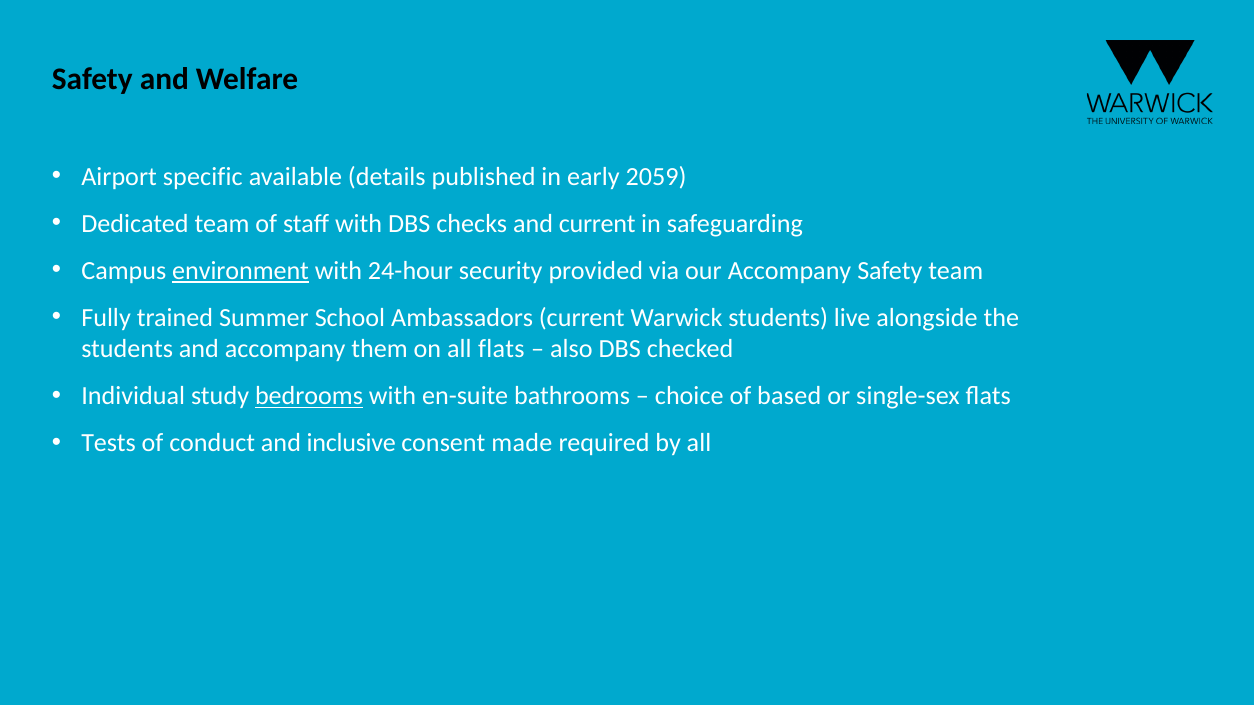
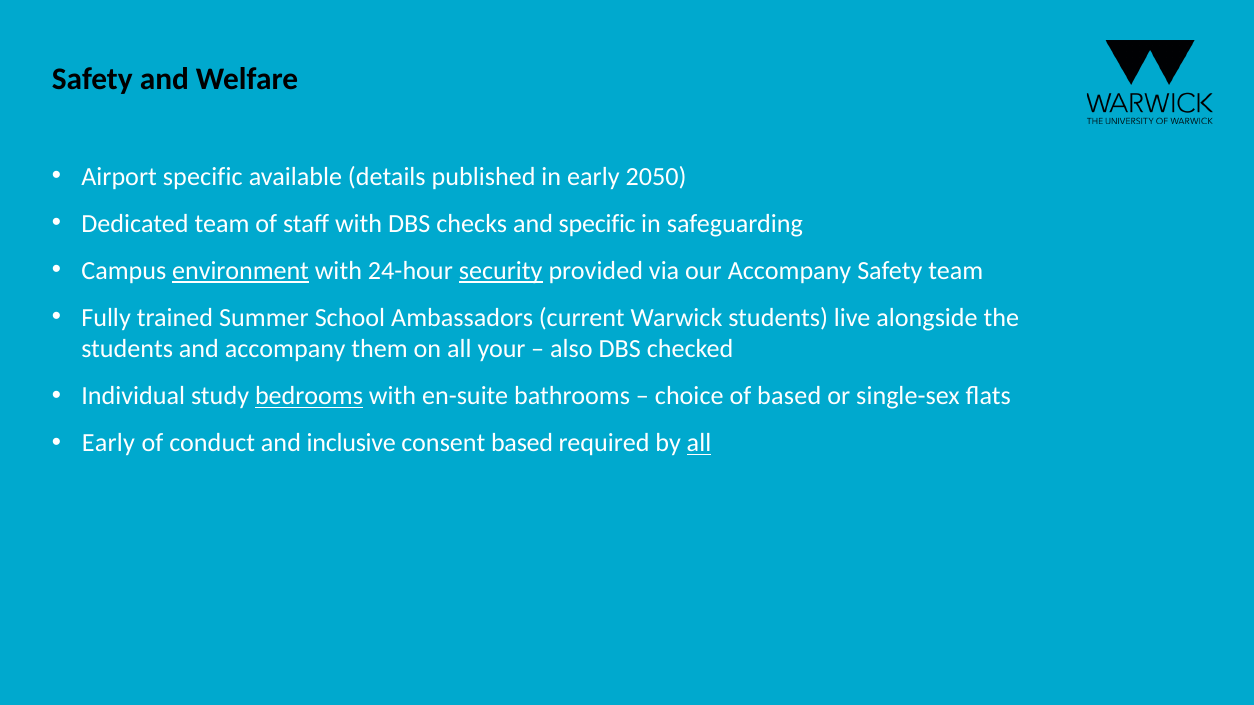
2059: 2059 -> 2050 (656, 177)
and current: current -> specific (597, 224)
security underline: none -> present (501, 271)
all flats: flats -> your (501, 349)
Tests: Tests -> Early (108, 443)
consent made: made -> based (522, 443)
all underline: none -> present (699, 443)
